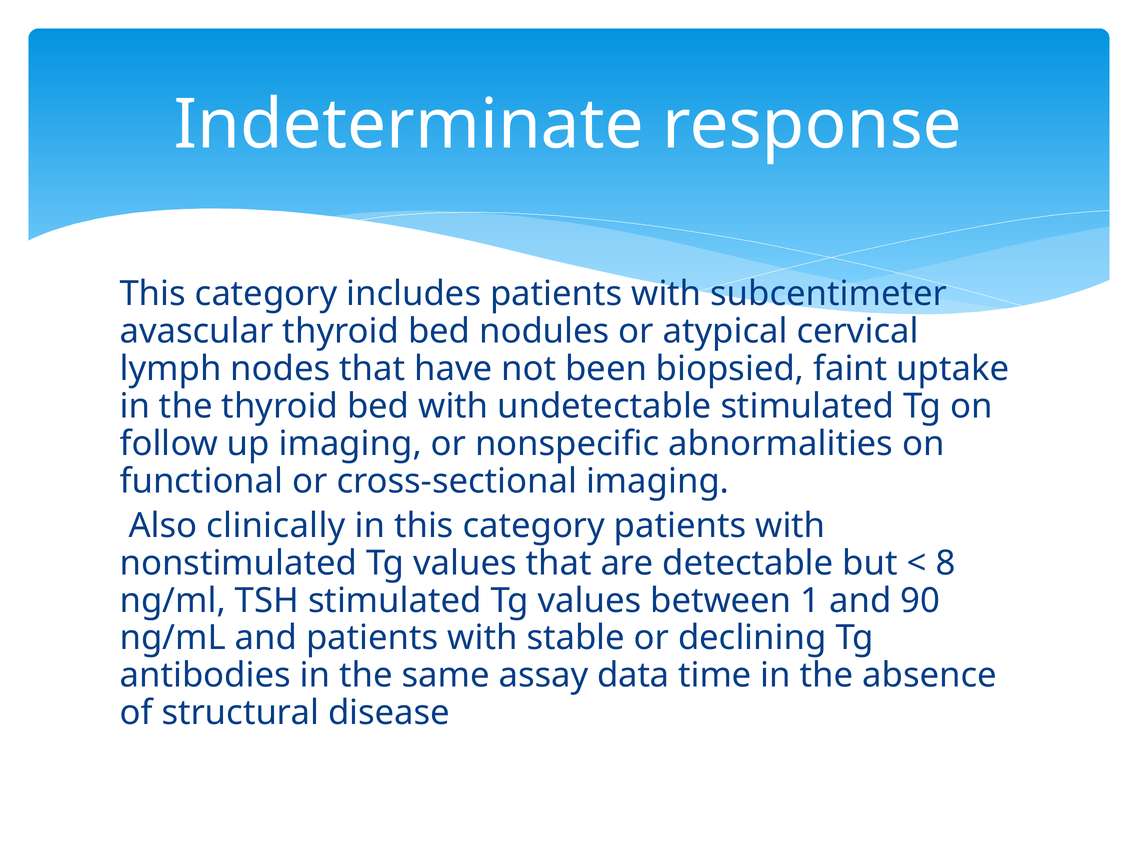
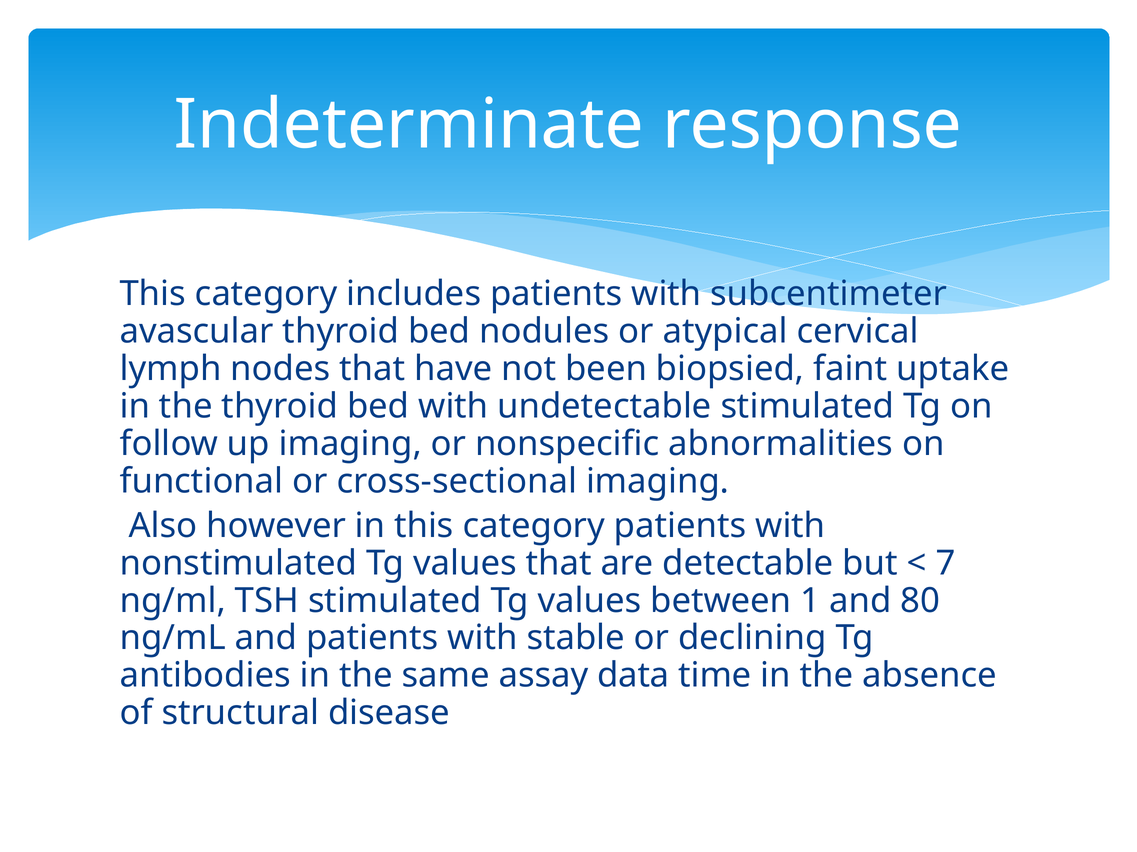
clinically: clinically -> however (276, 526)
8: 8 -> 7 (946, 564)
90: 90 -> 80 (920, 601)
